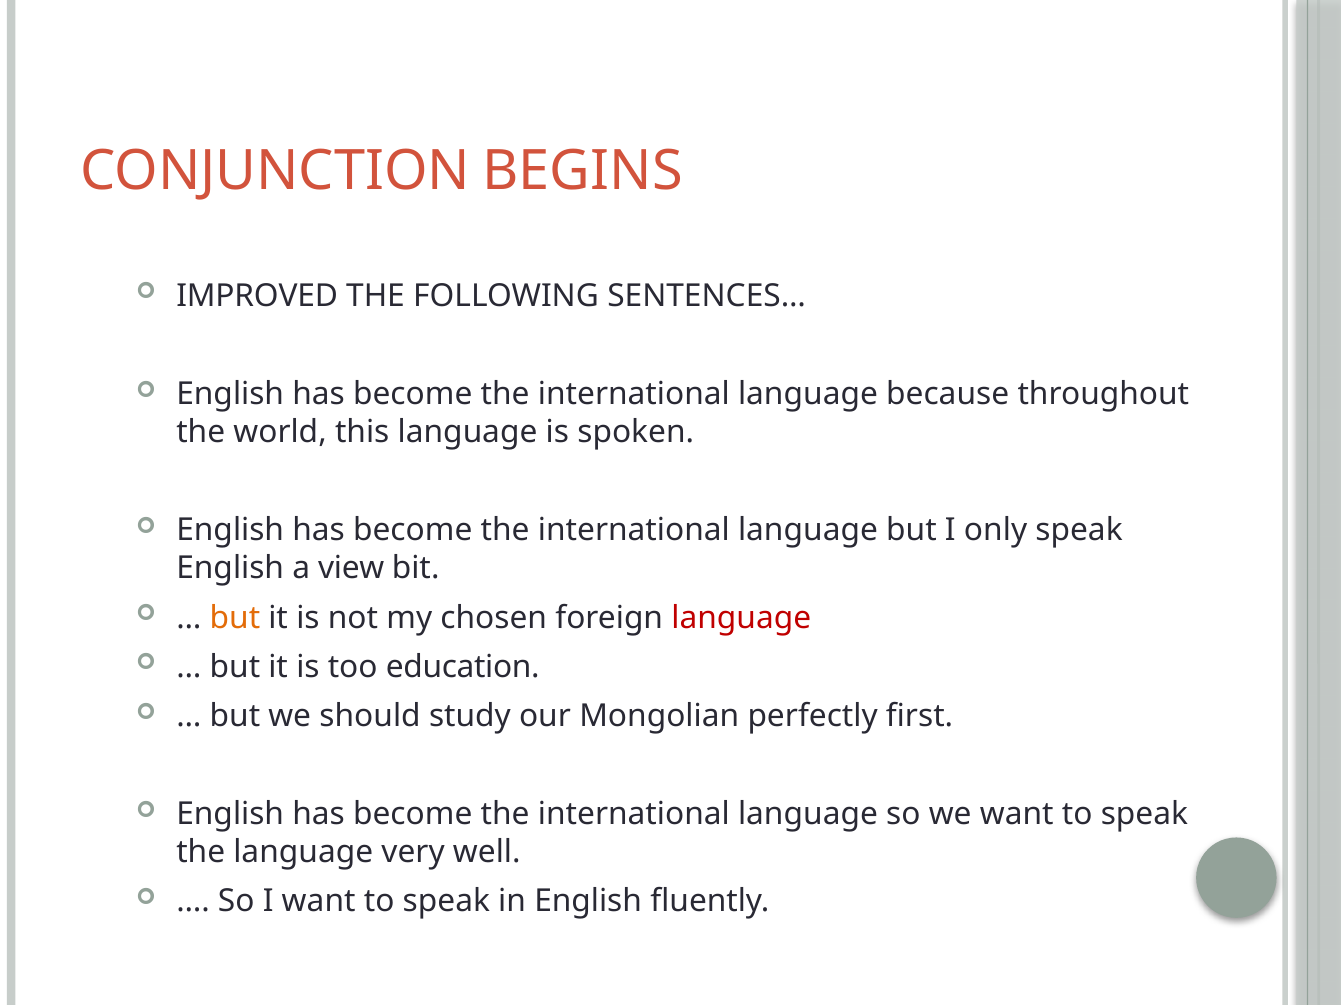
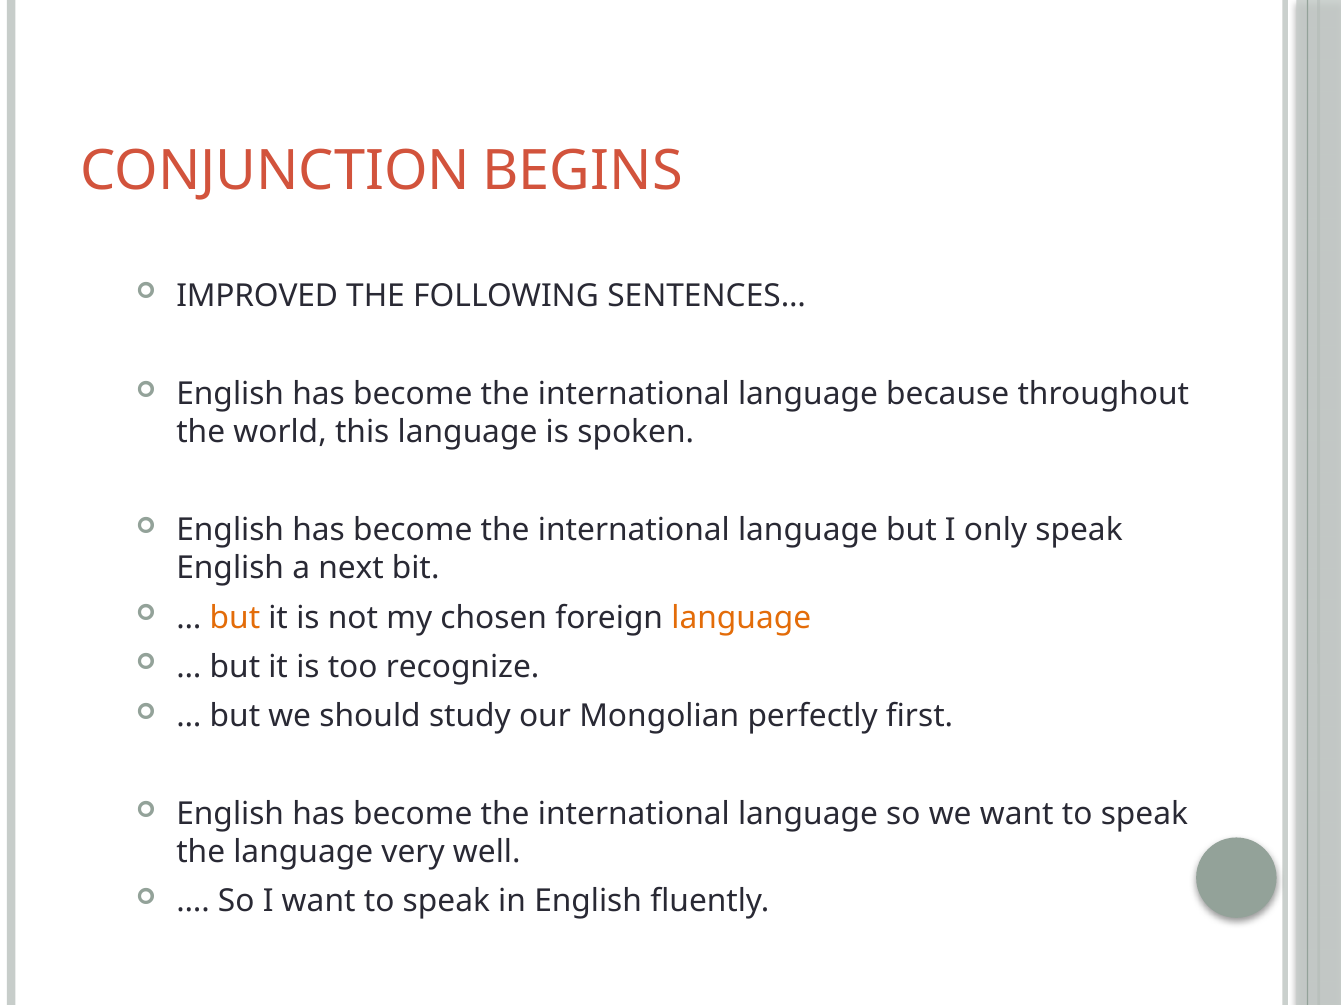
view: view -> next (351, 569)
language colour: red -> orange (741, 618)
education: education -> recognize (463, 667)
